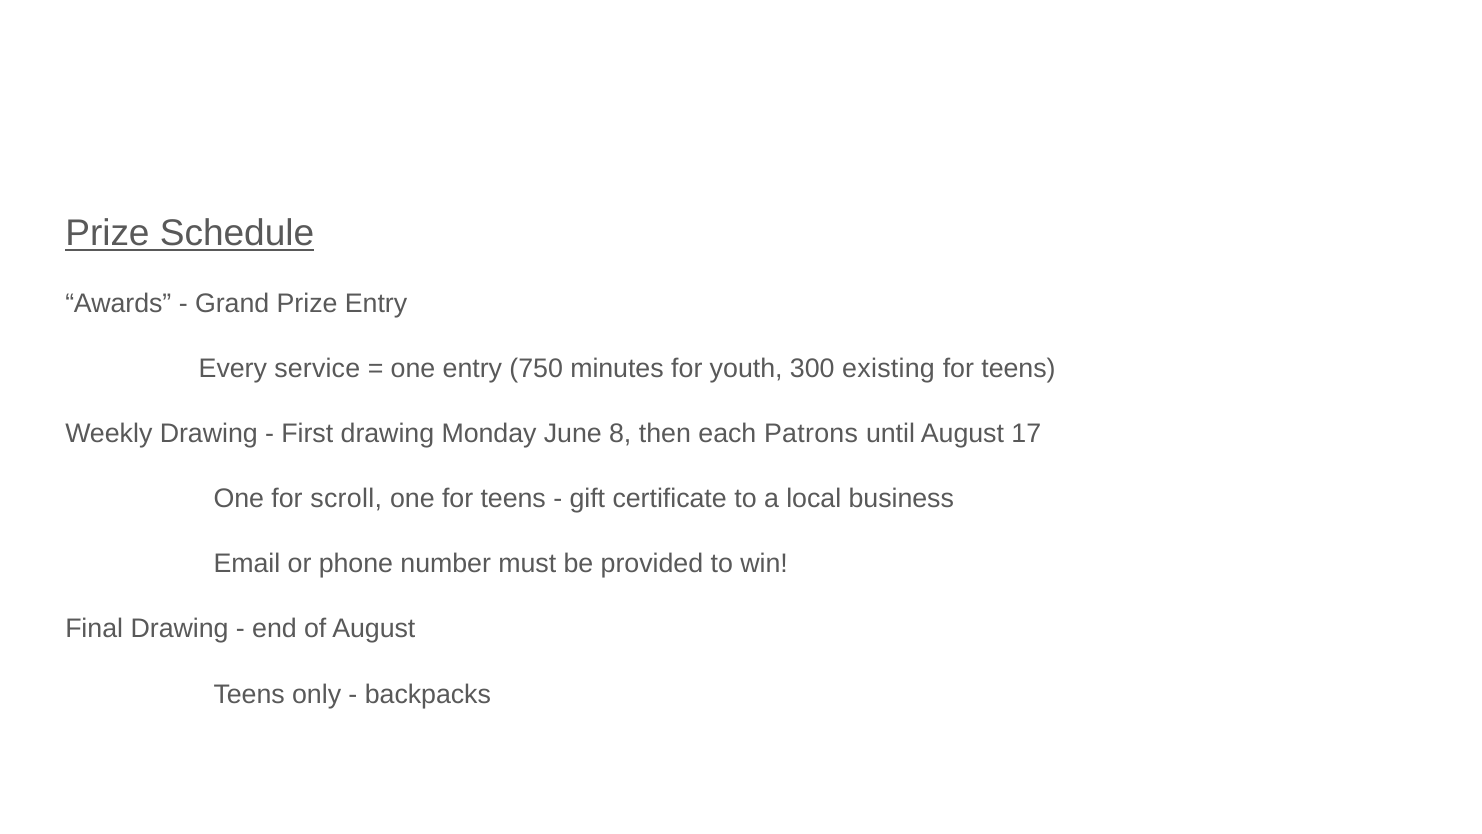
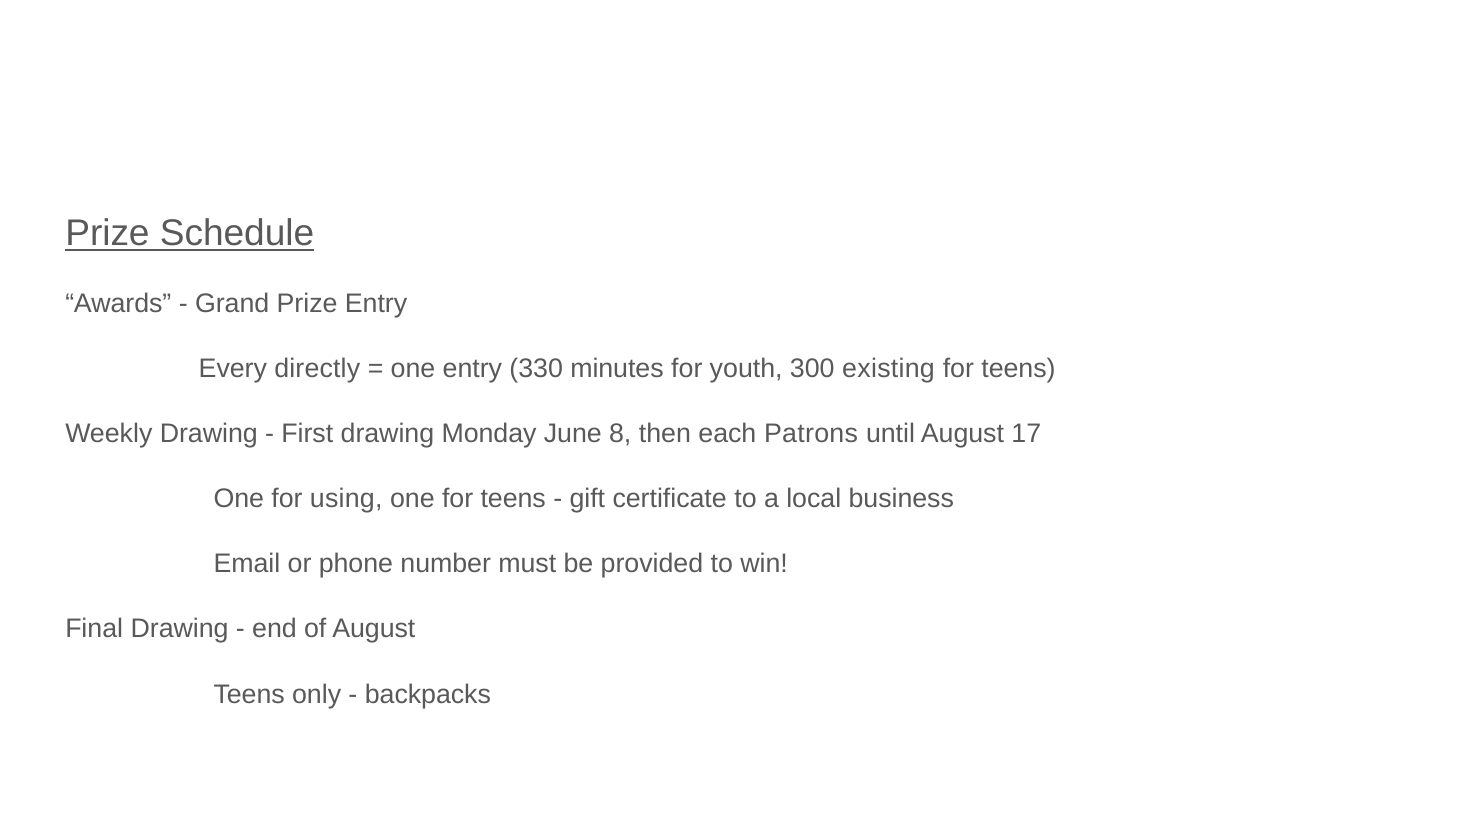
service: service -> directly (317, 369)
750: 750 -> 330 (536, 369)
scroll: scroll -> using (346, 499)
